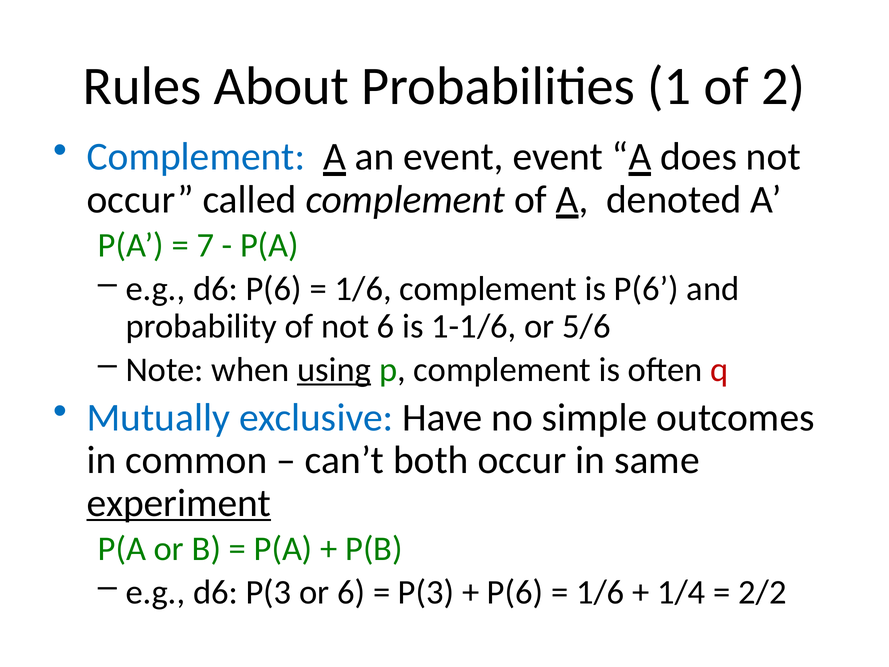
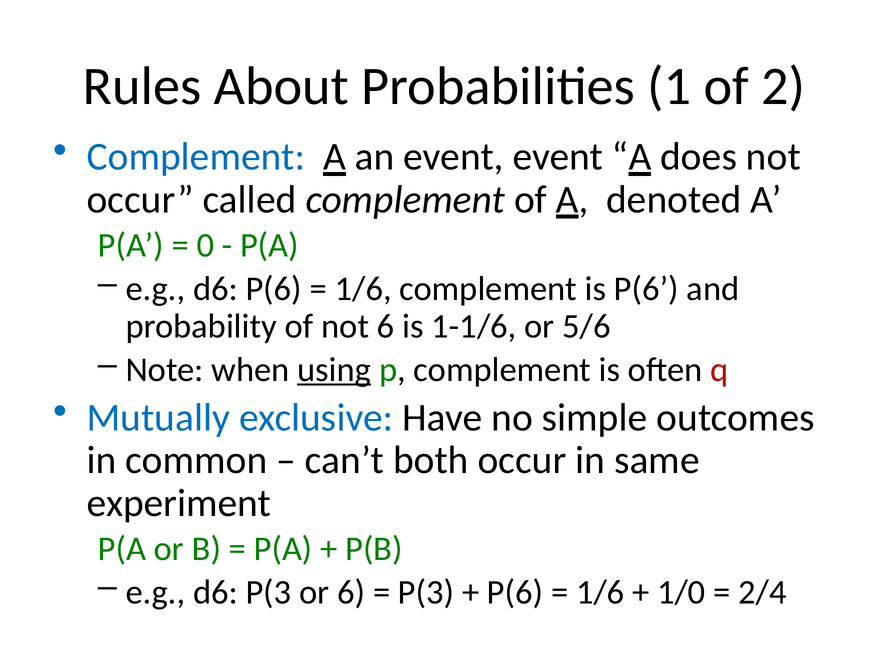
7: 7 -> 0 (205, 245)
experiment underline: present -> none (179, 503)
1/4: 1/4 -> 1/0 (681, 592)
2/2: 2/2 -> 2/4 (762, 592)
